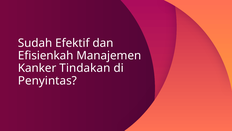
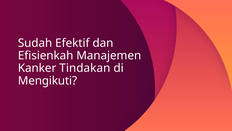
Penyintas: Penyintas -> Mengikuti (48, 80)
